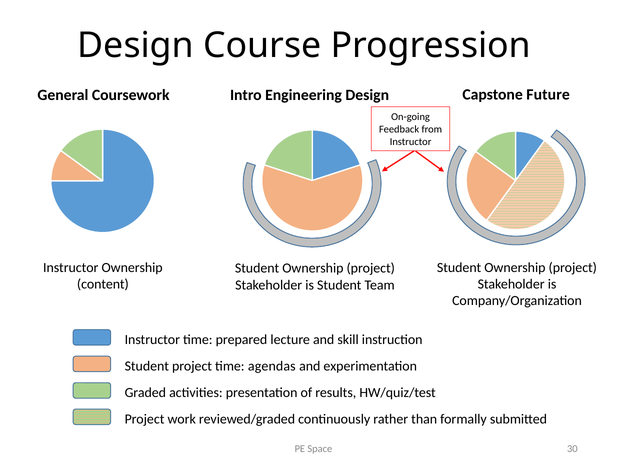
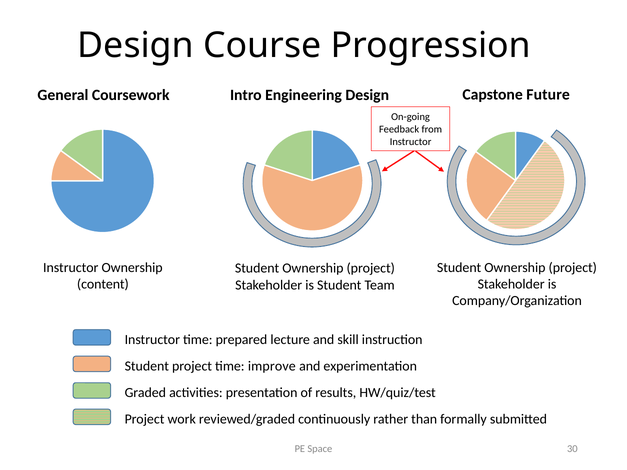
agendas: agendas -> improve (272, 366)
